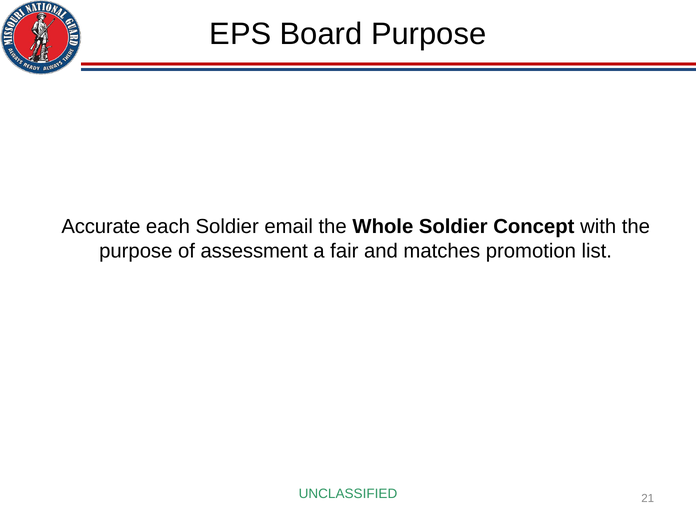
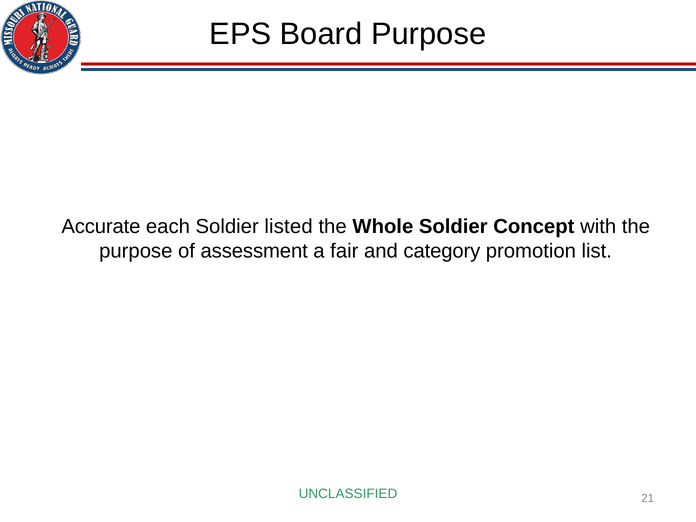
email: email -> listed (289, 227)
matches: matches -> category (442, 251)
